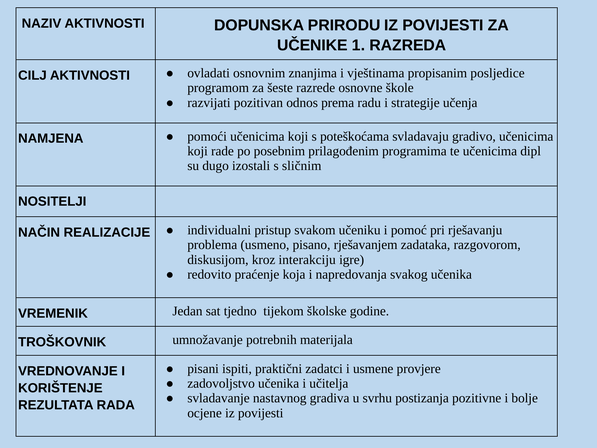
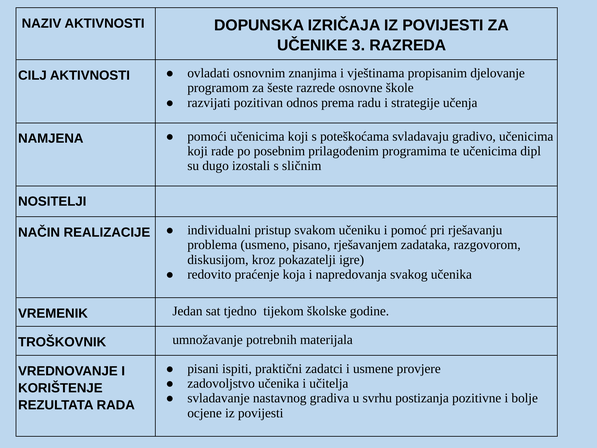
PRIRODU: PRIRODU -> IZRIČAJA (344, 25)
1: 1 -> 3 (359, 45)
posljedice: posljedice -> djelovanje (498, 73)
interakciju: interakciju -> pokazatelji (307, 259)
